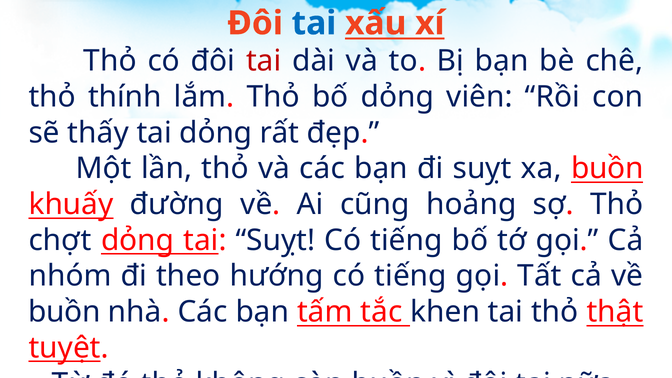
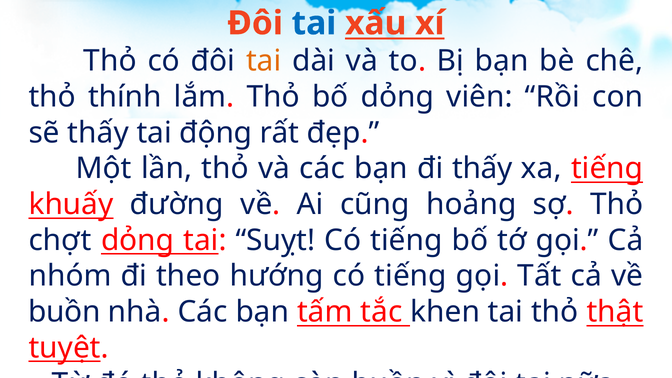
tai colour: red -> orange (264, 61)
tai dỏng: dỏng -> động (216, 133)
đi suỵt: suỵt -> thấy (482, 169)
xa buồn: buồn -> tiếng (607, 169)
